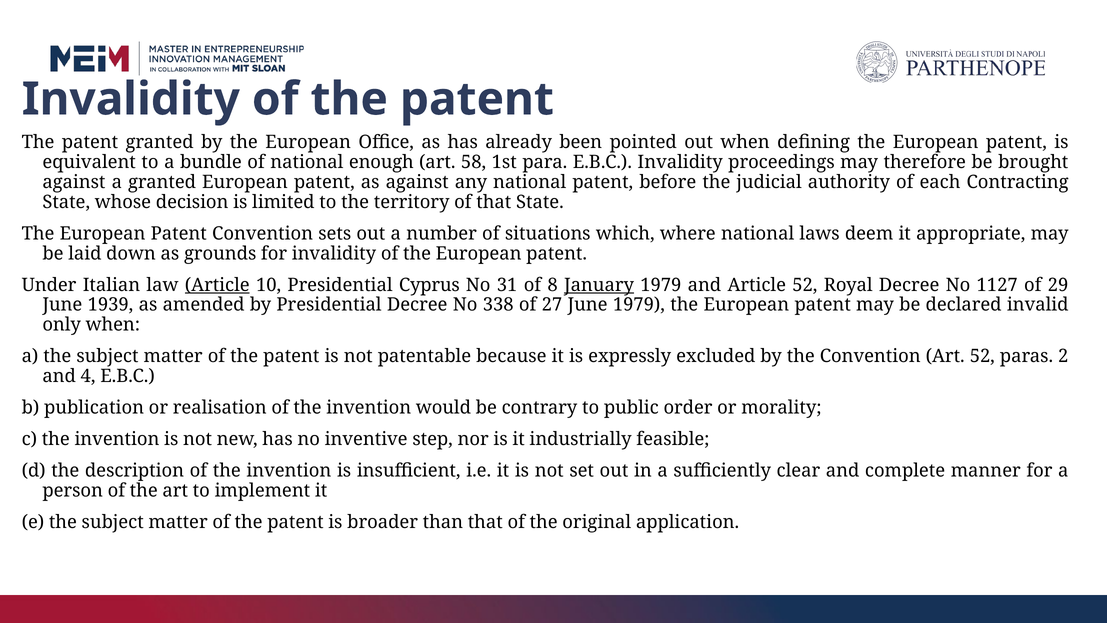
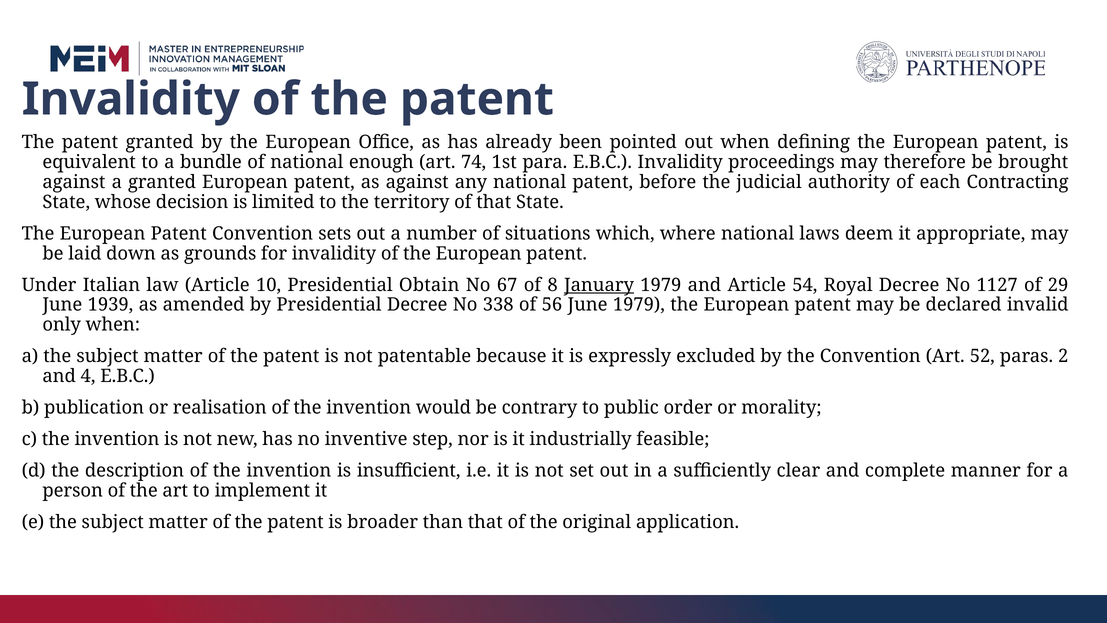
58: 58 -> 74 (474, 162)
Article underline: present -> none (217, 285)
Cyprus: Cyprus -> Obtain (429, 285)
31: 31 -> 67 (507, 285)
Article 52: 52 -> 54 (805, 285)
27: 27 -> 56 (552, 305)
